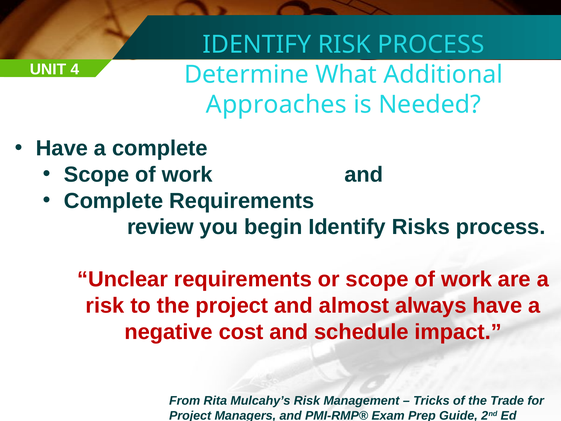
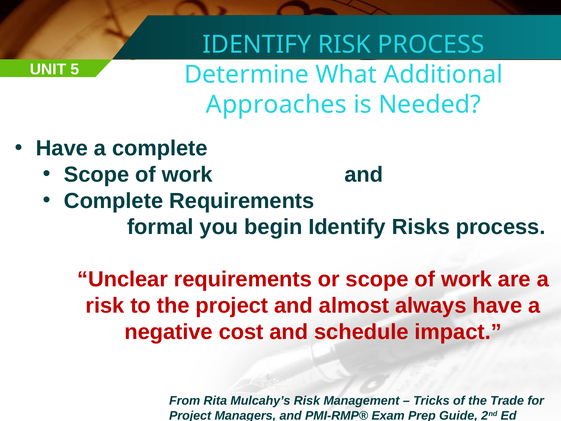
4: 4 -> 5 (75, 69)
review: review -> formal (160, 227)
